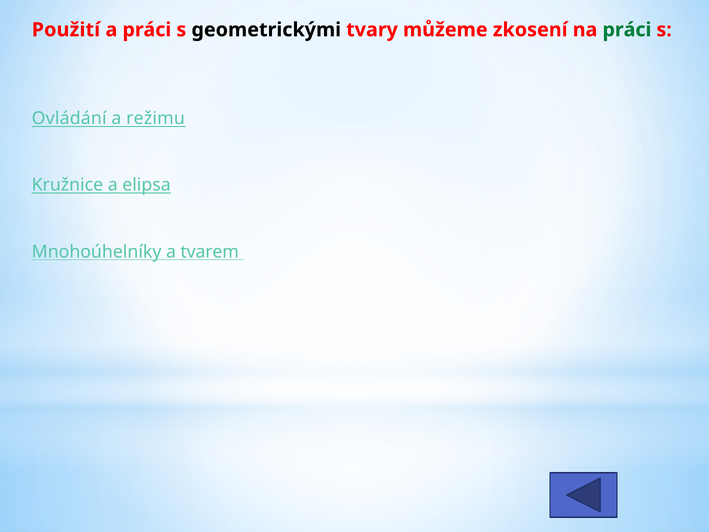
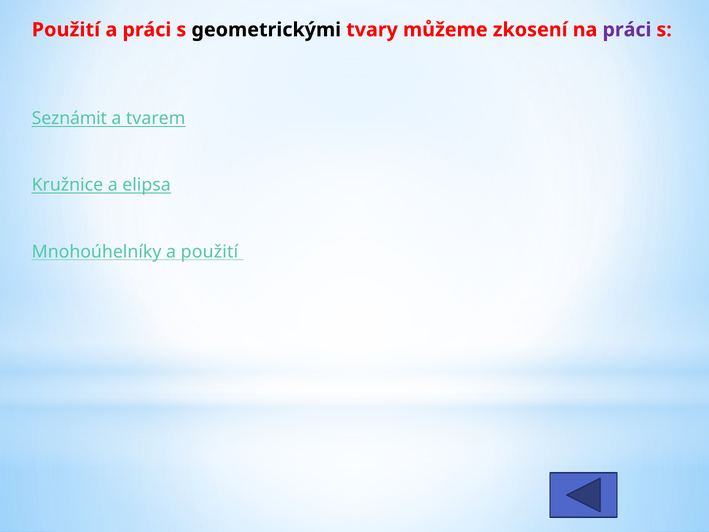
práci colour: green -> purple (627, 30)
Ovládání: Ovládání -> Seznámit (69, 118)
režimu: režimu -> tvarem (156, 118)
a tvarem: tvarem -> použití (209, 252)
